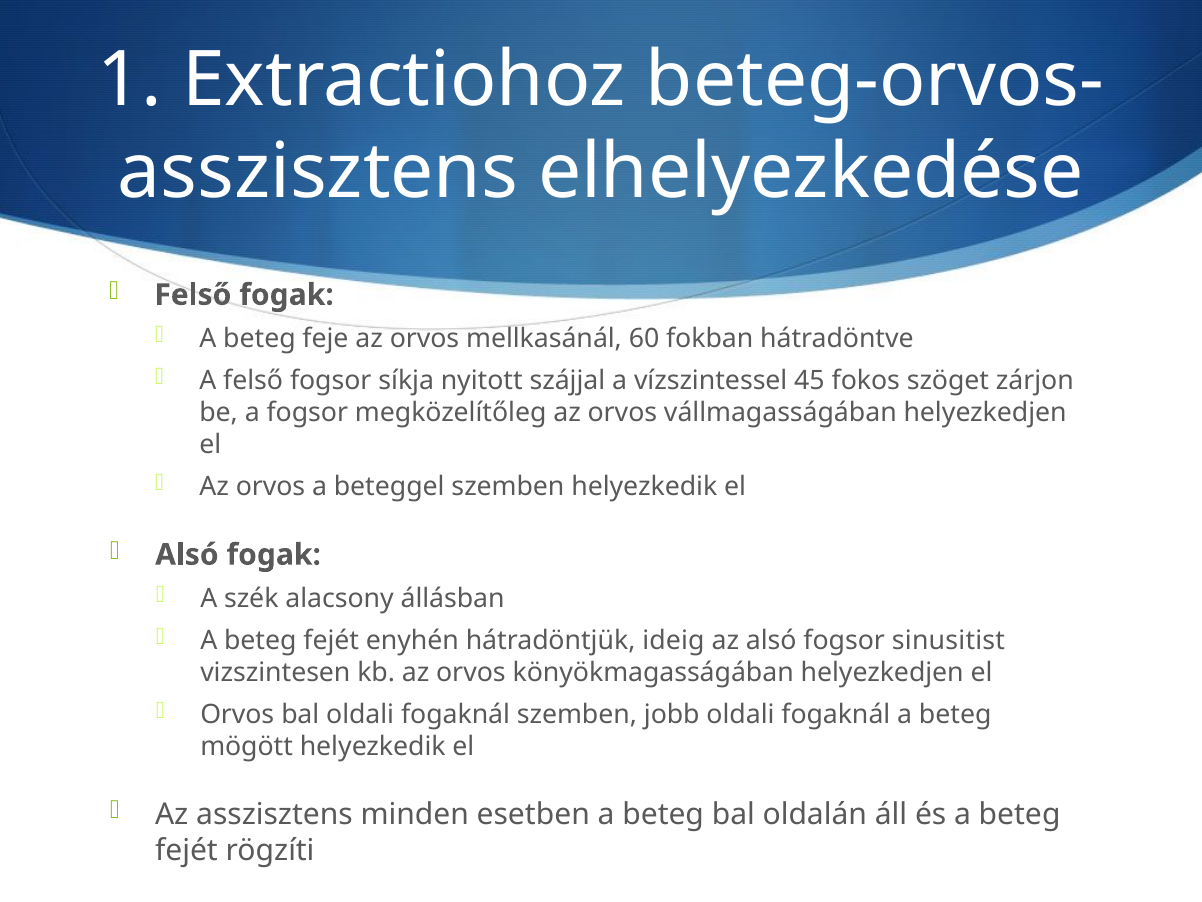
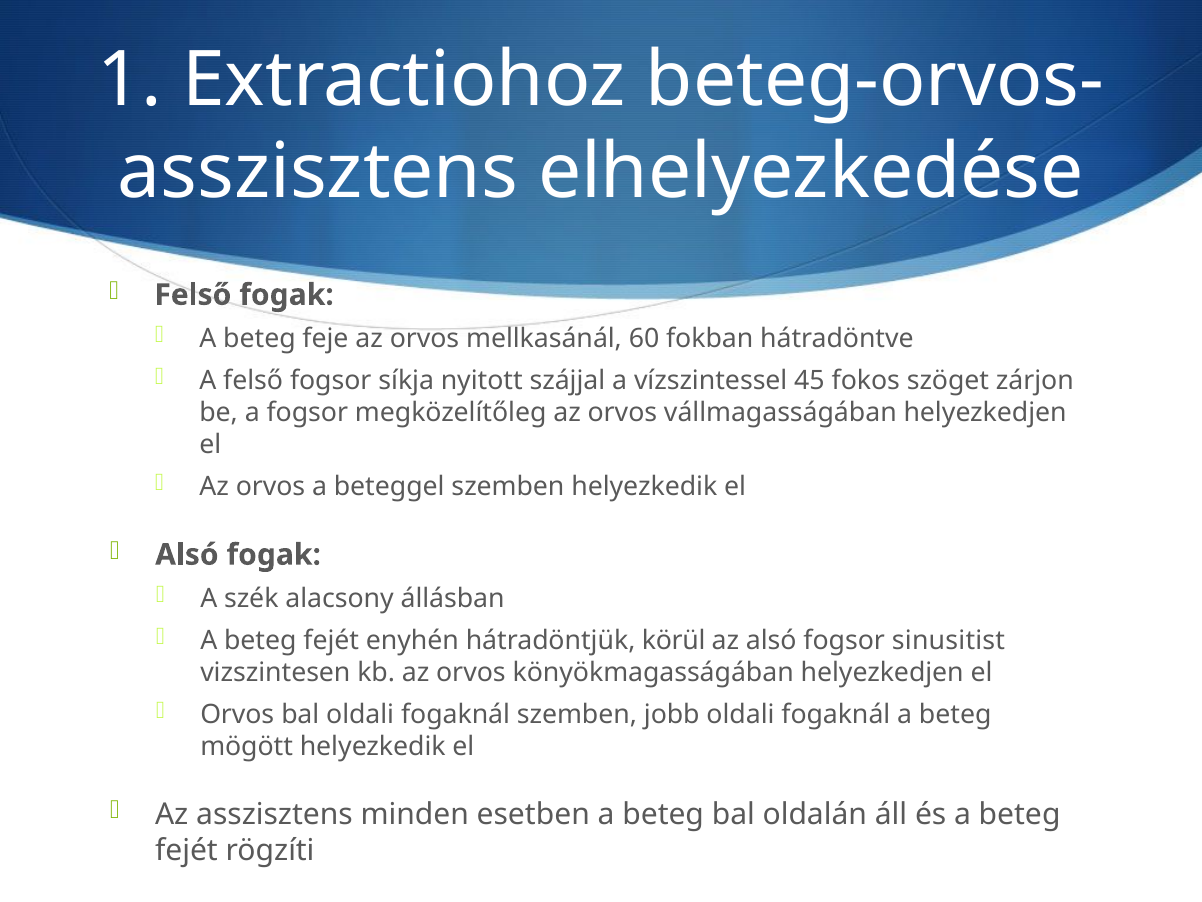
ideig: ideig -> körül (674, 640)
